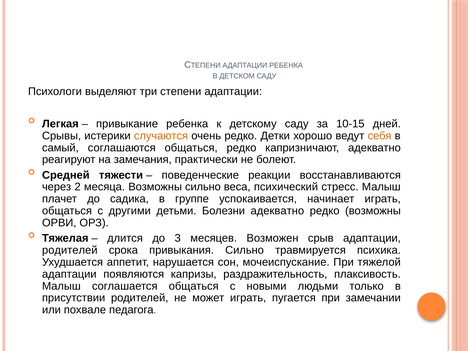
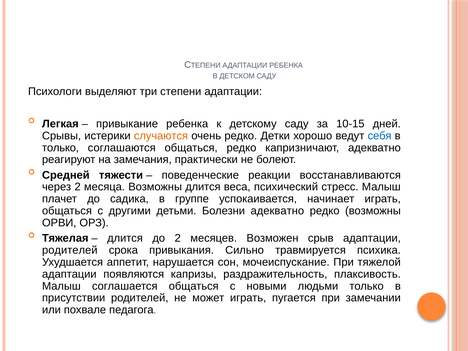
себя colour: orange -> blue (380, 136)
самый: самый -> только (60, 148)
Возможны сильно: сильно -> длится (203, 187)
до 3: 3 -> 2 (178, 238)
